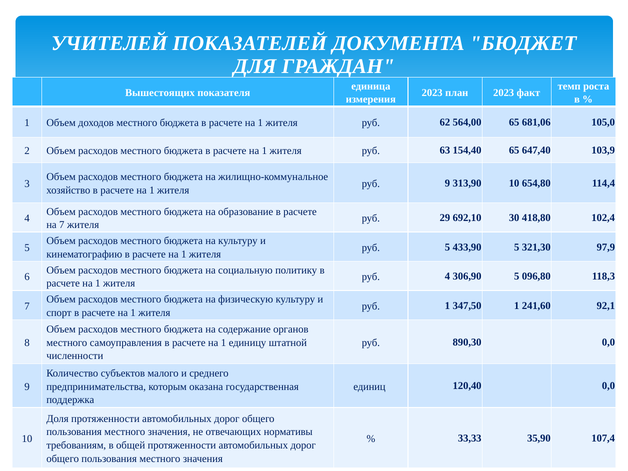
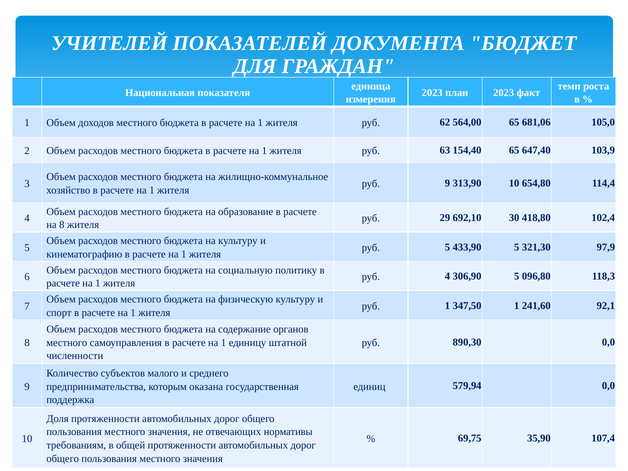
Вышестоящих: Вышестоящих -> Национальная (160, 93)
на 7: 7 -> 8 (62, 225)
120,40: 120,40 -> 579,94 (467, 386)
33,33: 33,33 -> 69,75 (470, 438)
